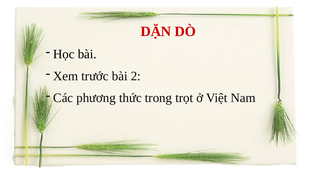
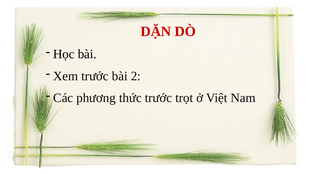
thức trong: trong -> trước (159, 98)
